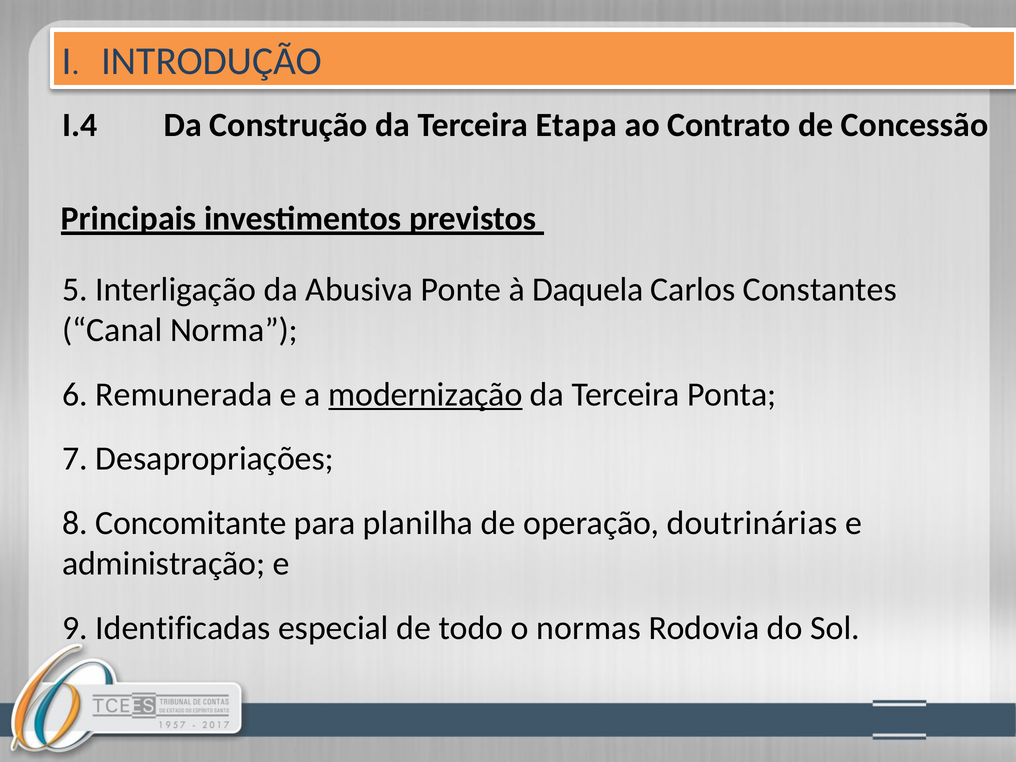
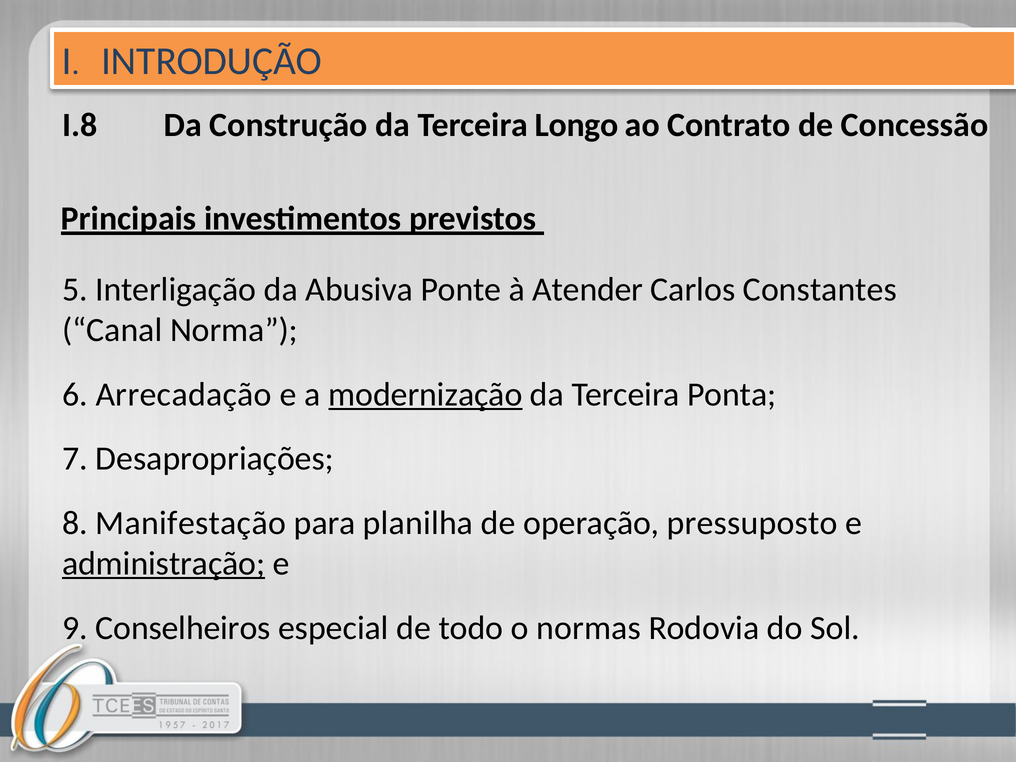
I.4: I.4 -> I.8 (80, 125)
Etapa: Etapa -> Longo (577, 125)
Daquela: Daquela -> Atender (588, 289)
Remunerada: Remunerada -> Arrecadação (184, 394)
Concomitante: Concomitante -> Manifestação (191, 523)
doutrinárias: doutrinárias -> pressuposto (752, 523)
administração underline: none -> present (164, 564)
Identificadas: Identificadas -> Conselheiros (183, 628)
